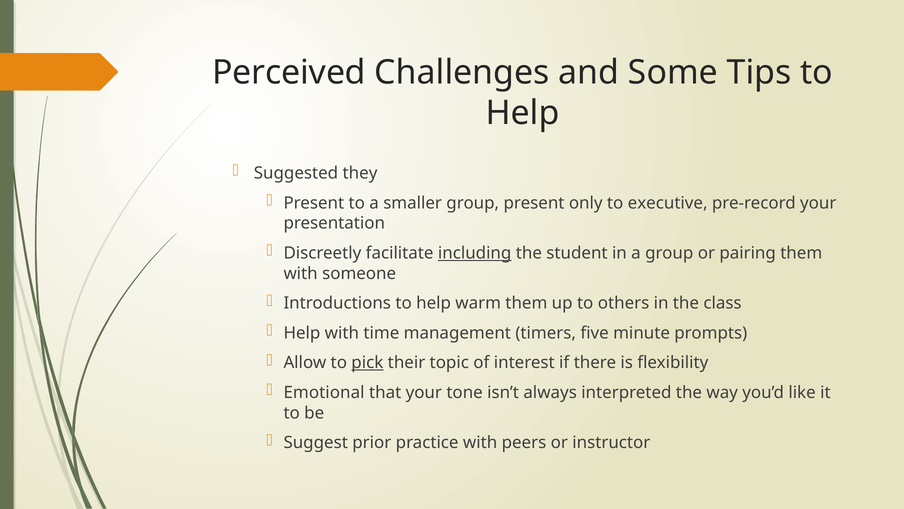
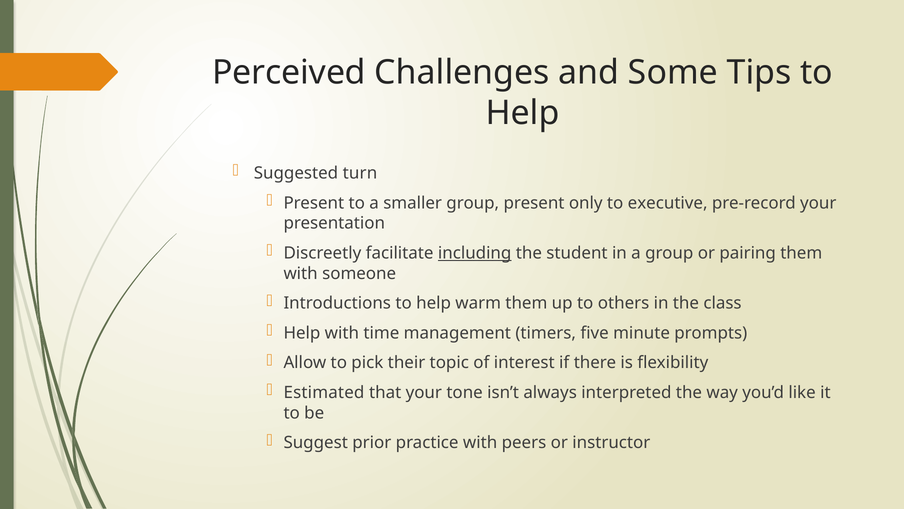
they: they -> turn (360, 173)
pick underline: present -> none (367, 362)
Emotional: Emotional -> Estimated (324, 392)
